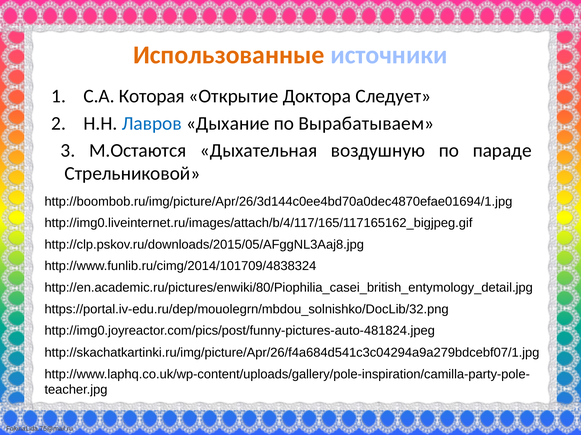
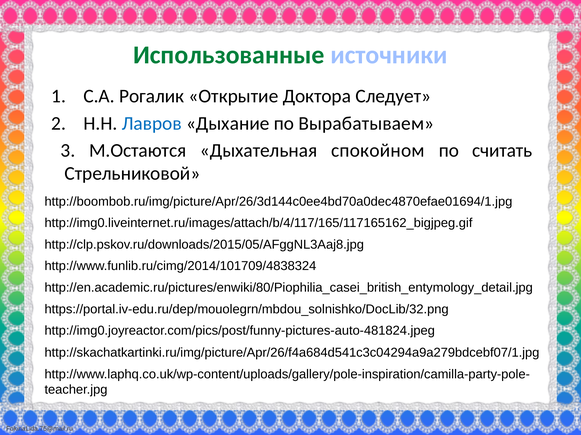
Использованные colour: orange -> green (229, 55)
Которая: Которая -> Рогалик (152, 96)
воздушную: воздушную -> спокойном (378, 151)
параде: параде -> считать (502, 151)
